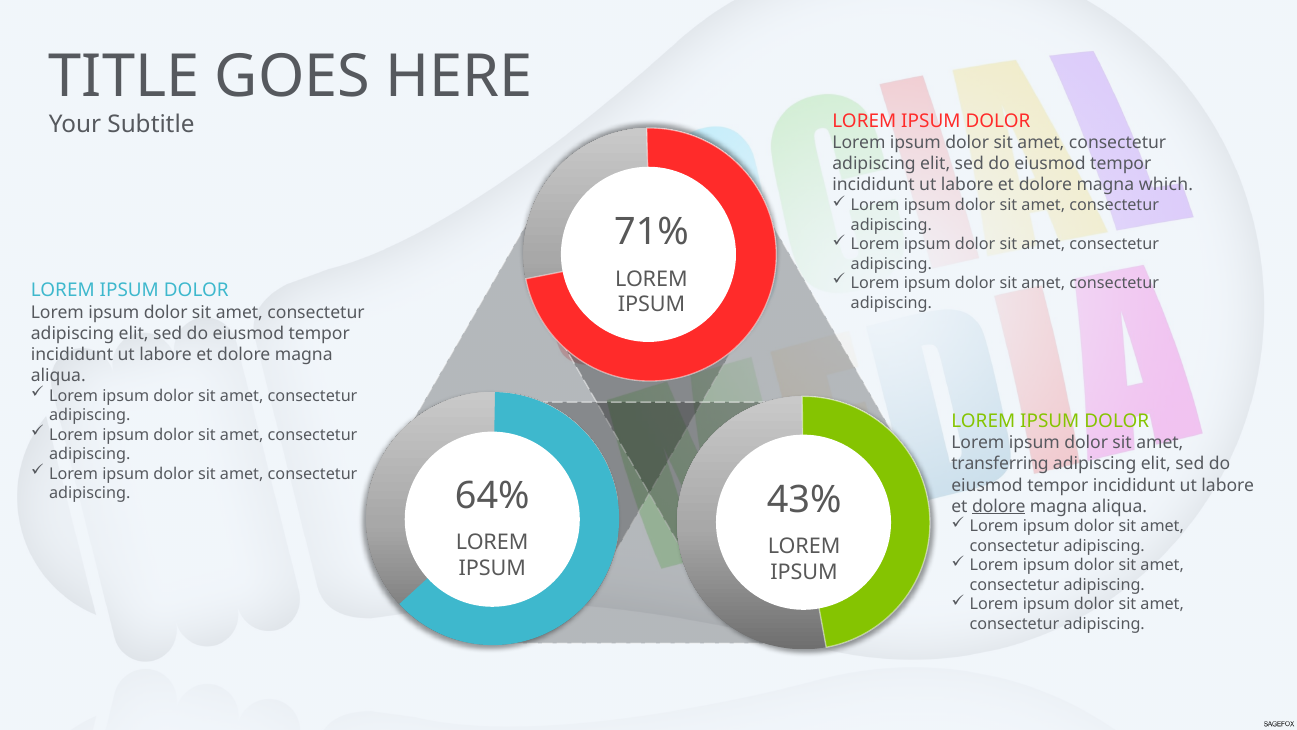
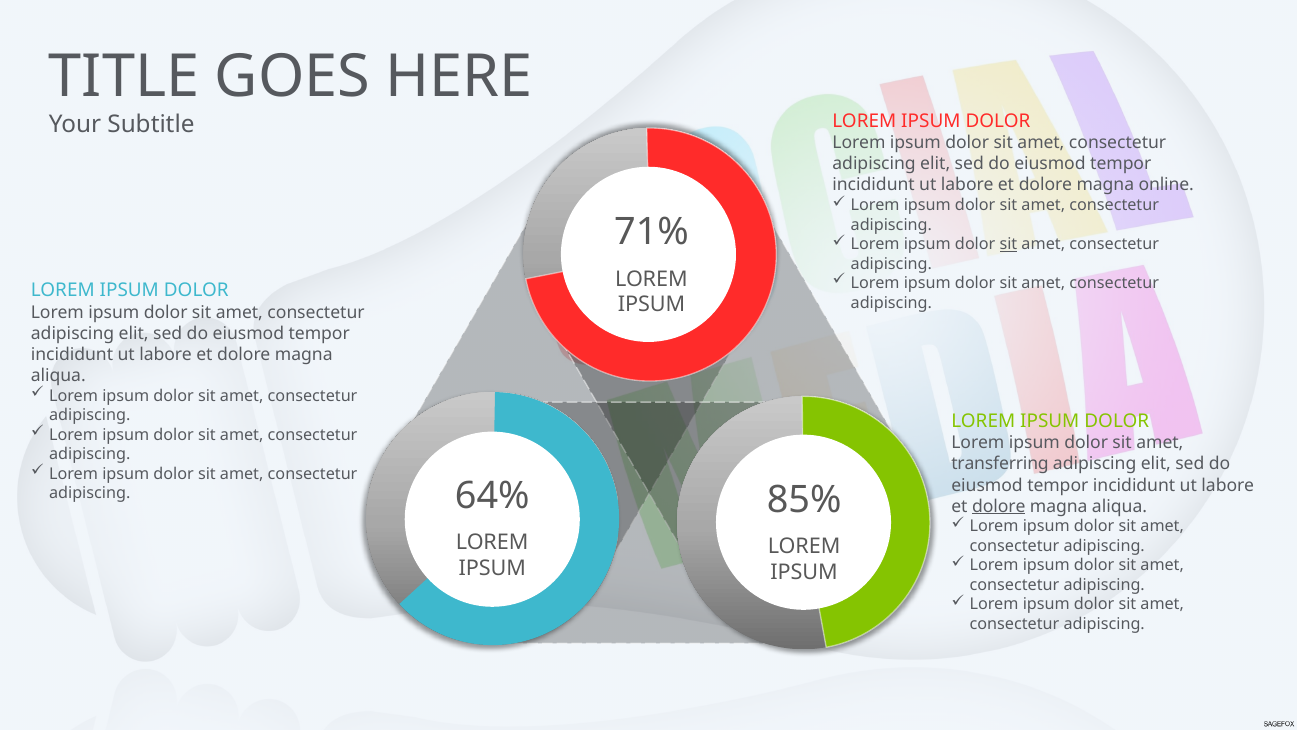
which: which -> online (1166, 185)
sit underline: none -> present (1008, 244)
43%: 43% -> 85% (804, 500)
